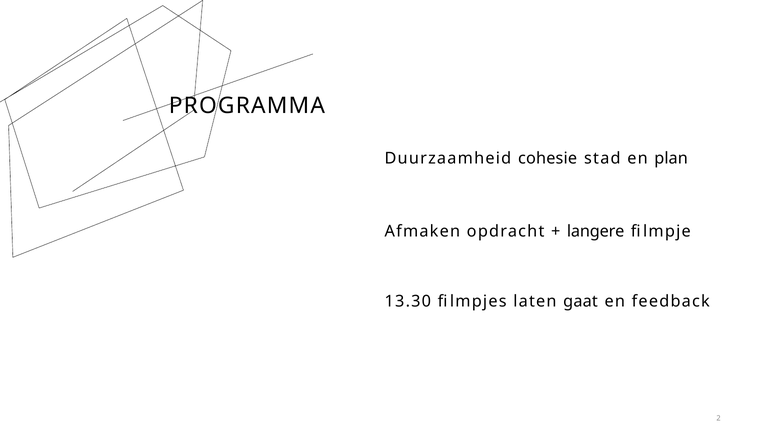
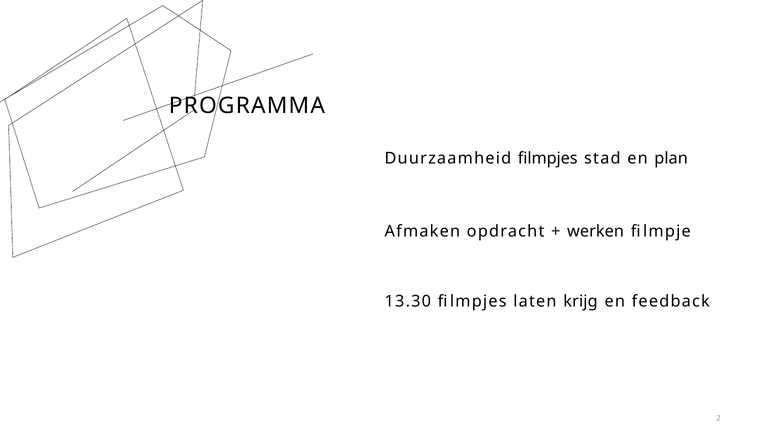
Duurzaamheid cohesie: cohesie -> filmpjes (548, 158)
langere: langere -> werken (596, 231)
gaat: gaat -> krijg (581, 301)
